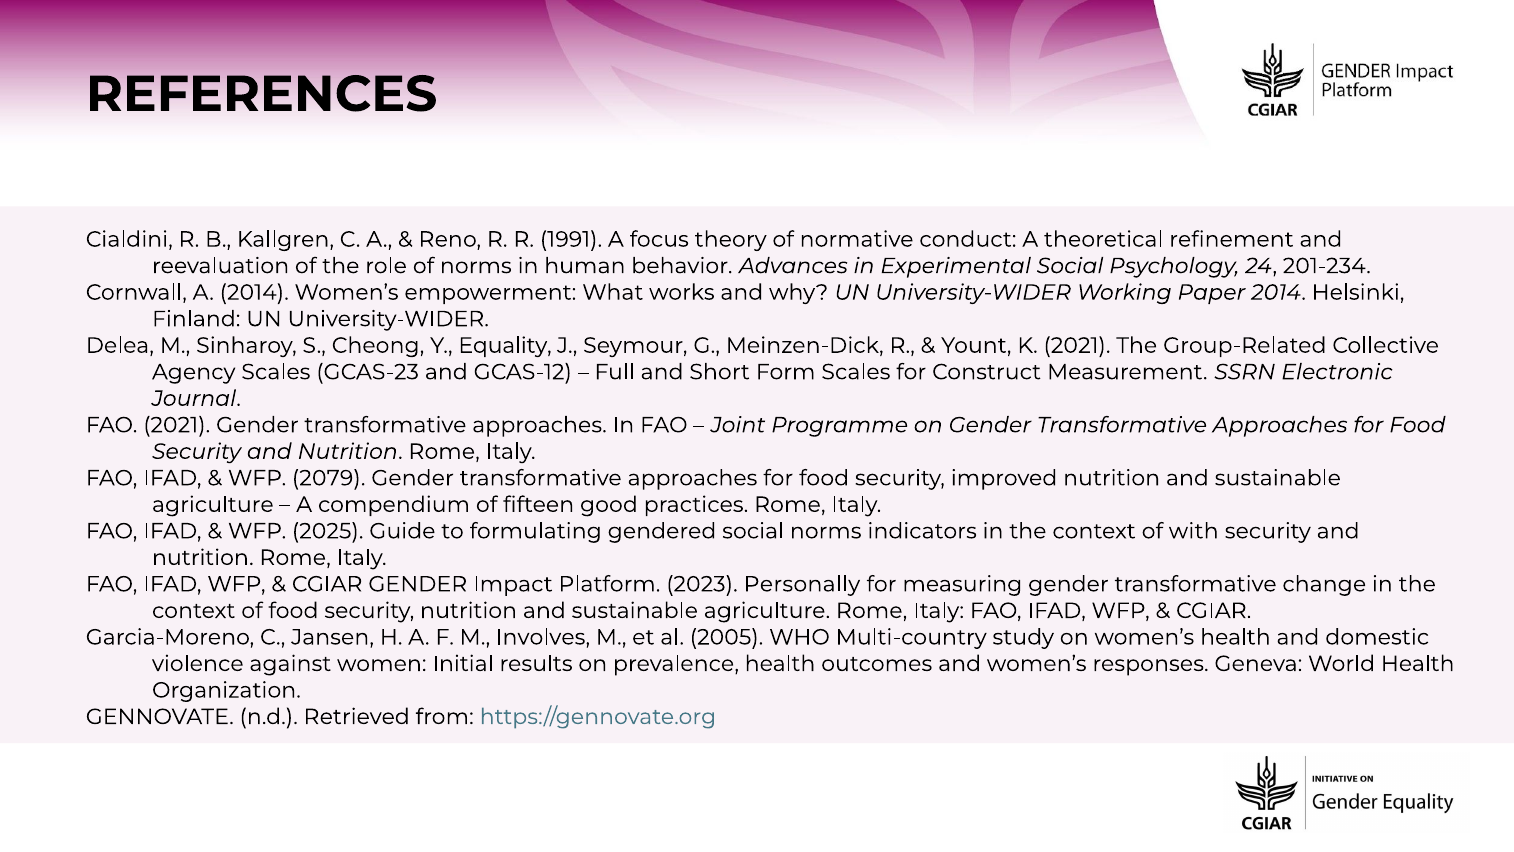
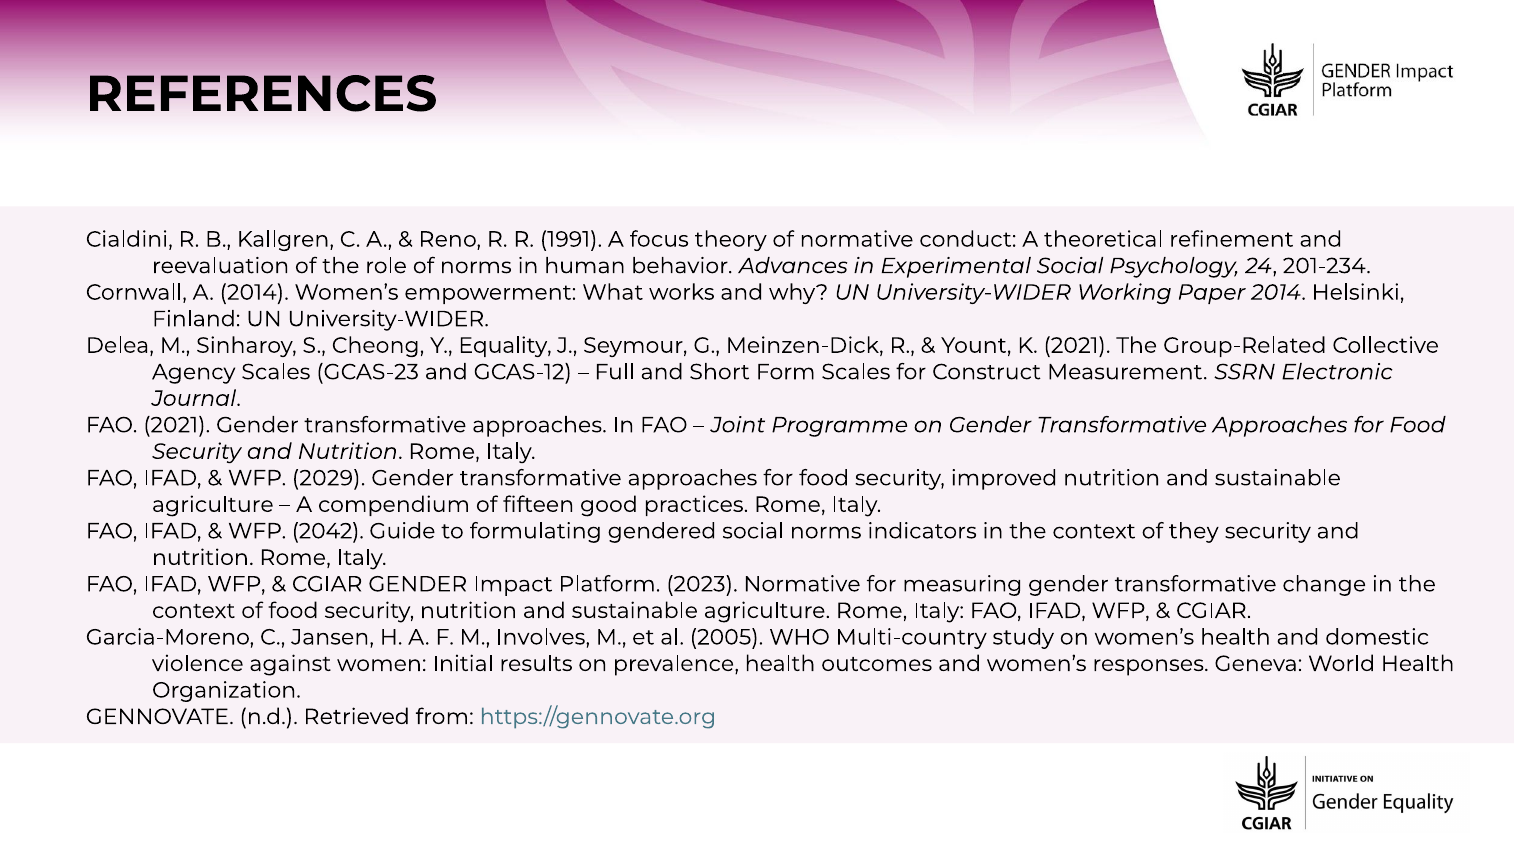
2079: 2079 -> 2029 (329, 478)
2025: 2025 -> 2042 (328, 531)
with: with -> they (1194, 531)
2023 Personally: Personally -> Normative (802, 584)
